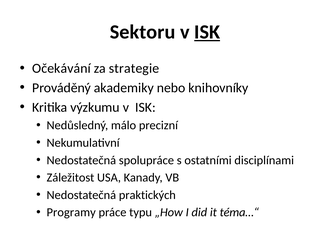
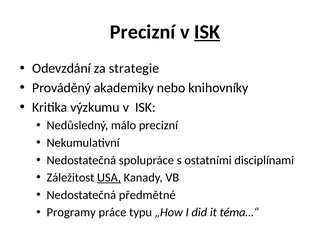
Sektoru: Sektoru -> Precizní (143, 32)
Očekávání: Očekávání -> Odevzdání (62, 69)
USA underline: none -> present (109, 178)
praktických: praktických -> předmětné (147, 195)
